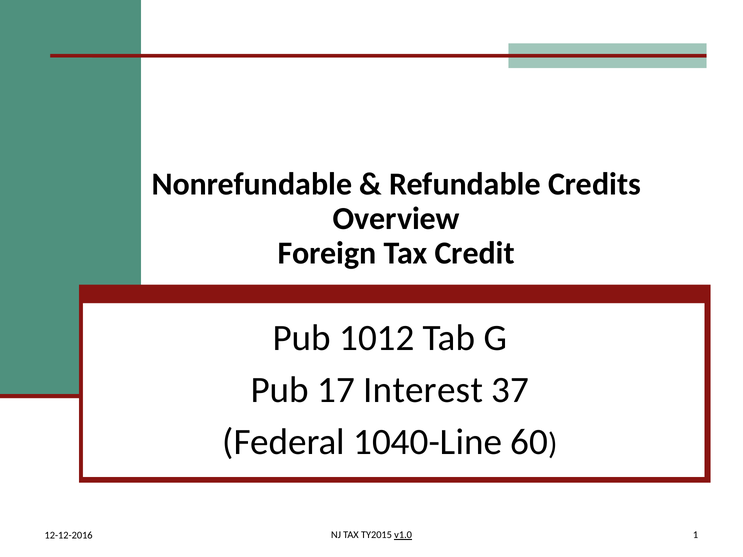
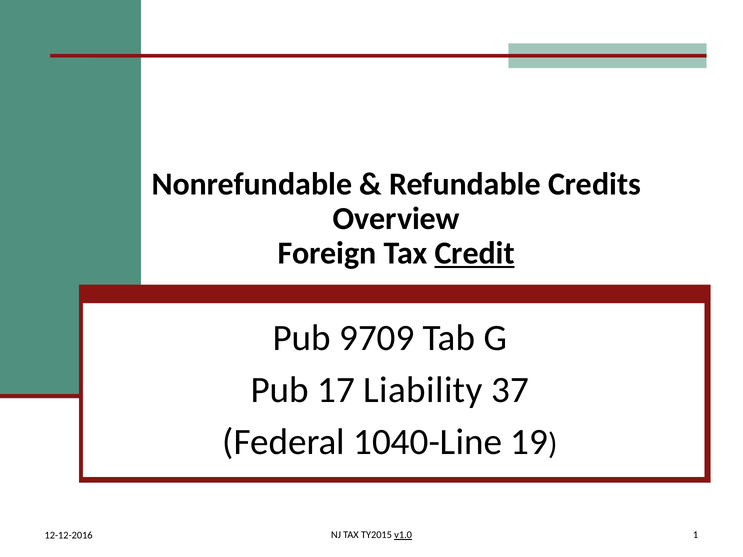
Credit underline: none -> present (475, 253)
1012: 1012 -> 9709 (377, 338)
Interest: Interest -> Liability (423, 390)
60: 60 -> 19 (529, 442)
